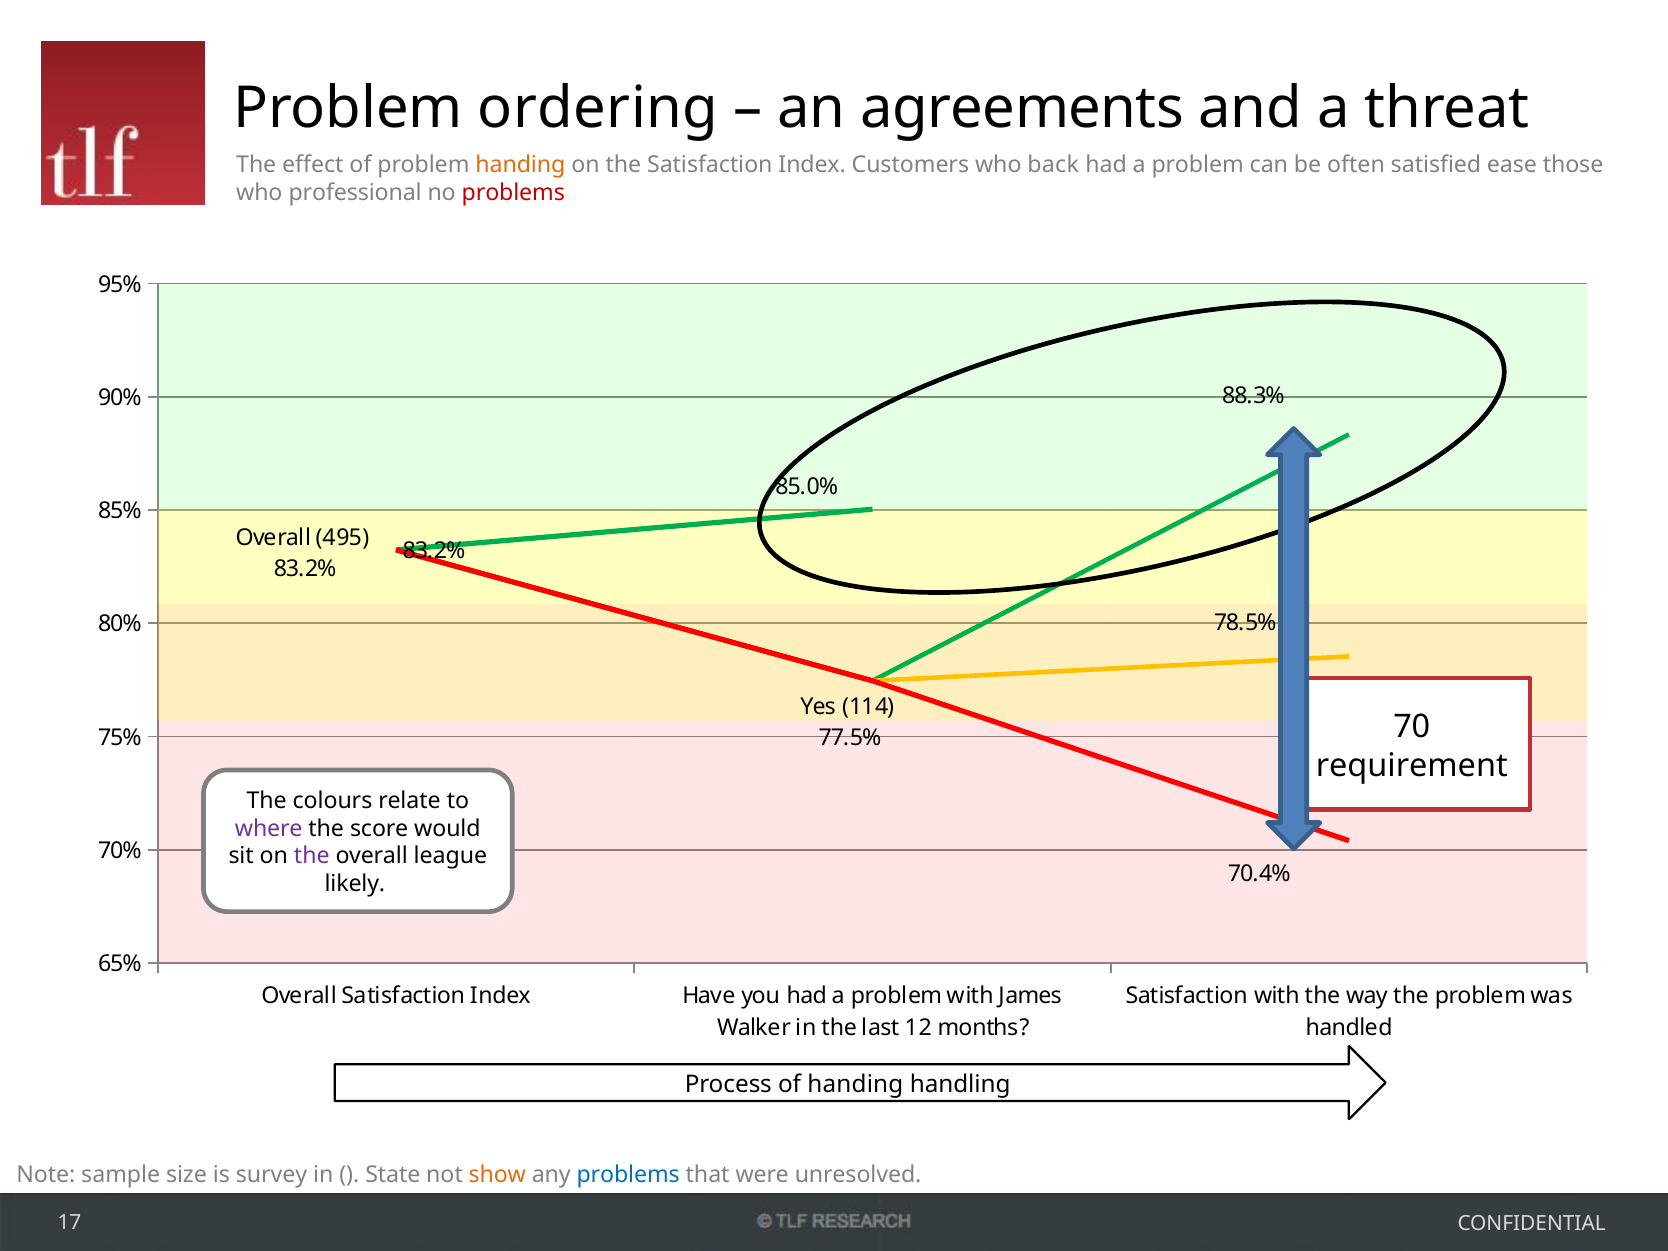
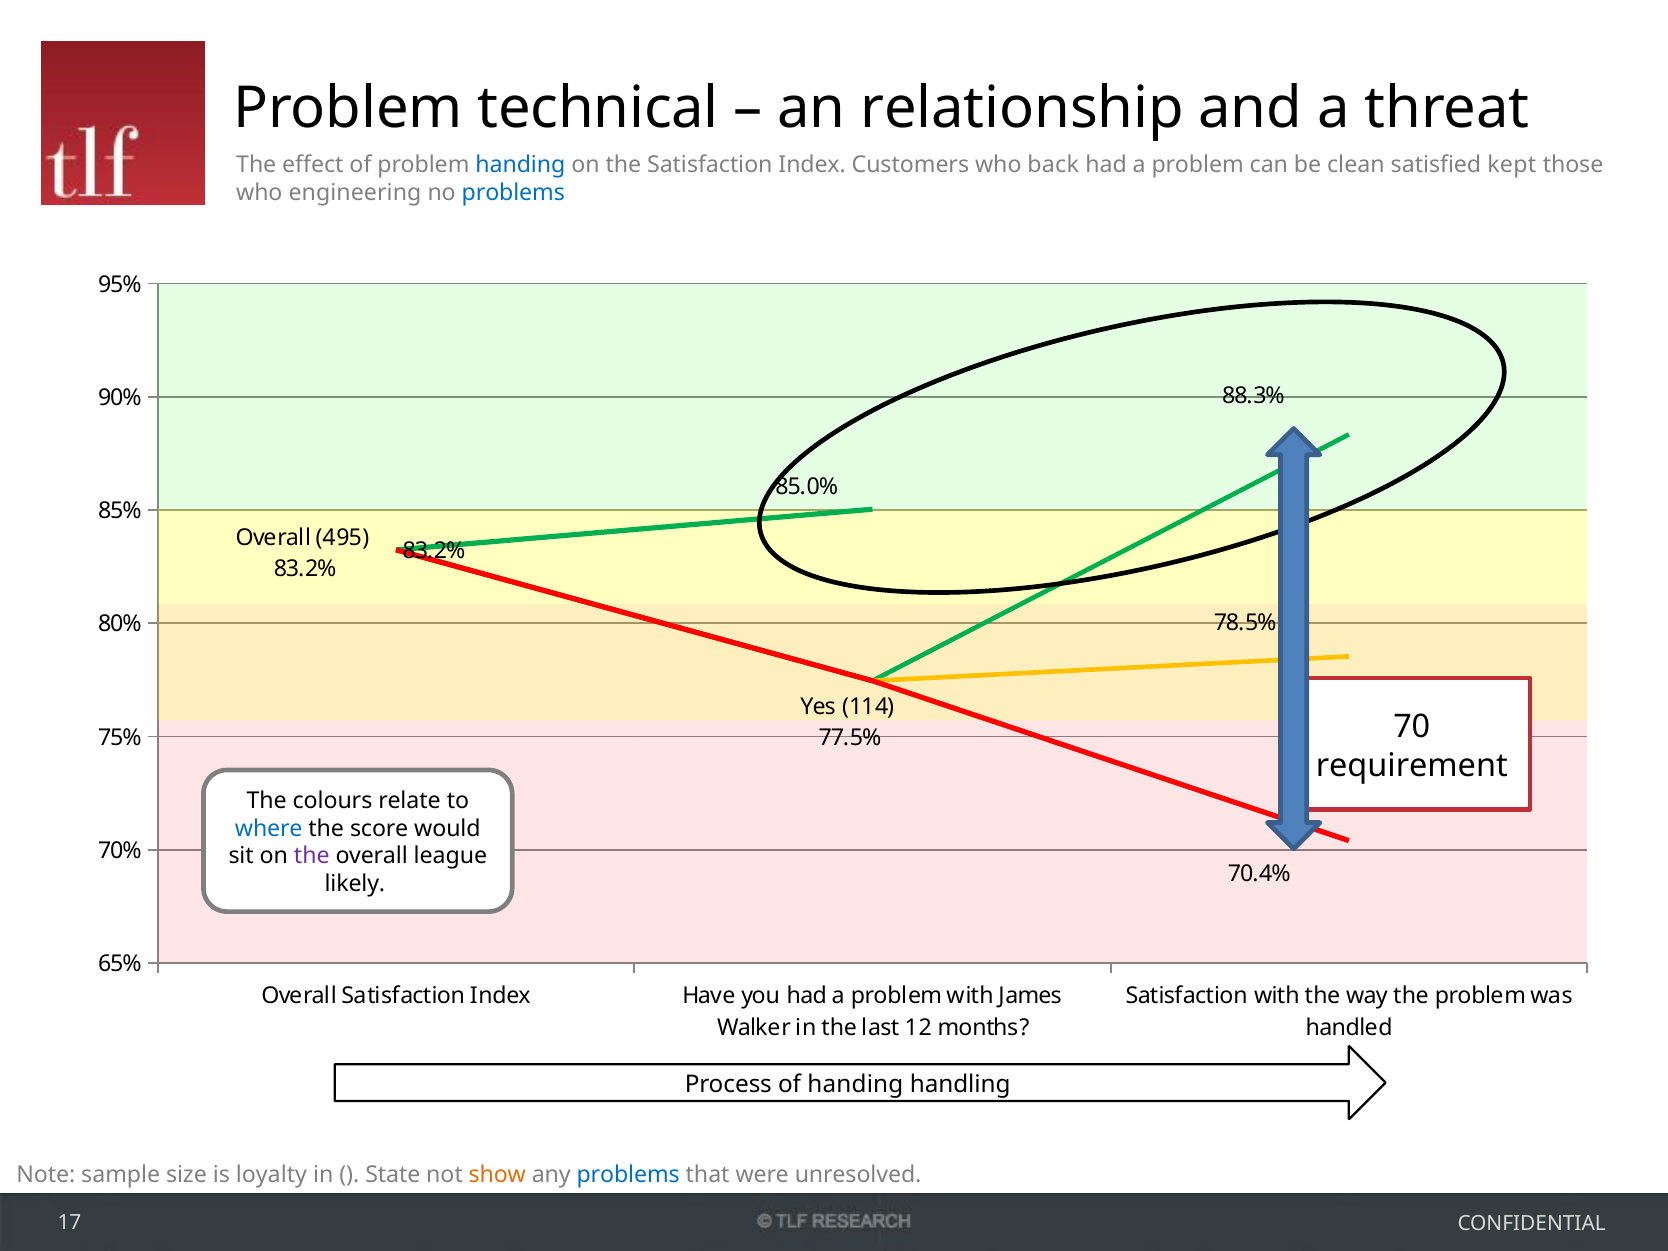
ordering: ordering -> technical (598, 109)
agreements: agreements -> relationship (1022, 109)
handing colour: orange -> blue (520, 165)
often: often -> clean (1356, 165)
ease: ease -> kept (1512, 165)
professional: professional -> engineering (355, 193)
problems colour: red -> blue (513, 193)
where colour: purple -> blue (269, 828)
survey: survey -> loyalty (271, 1175)
